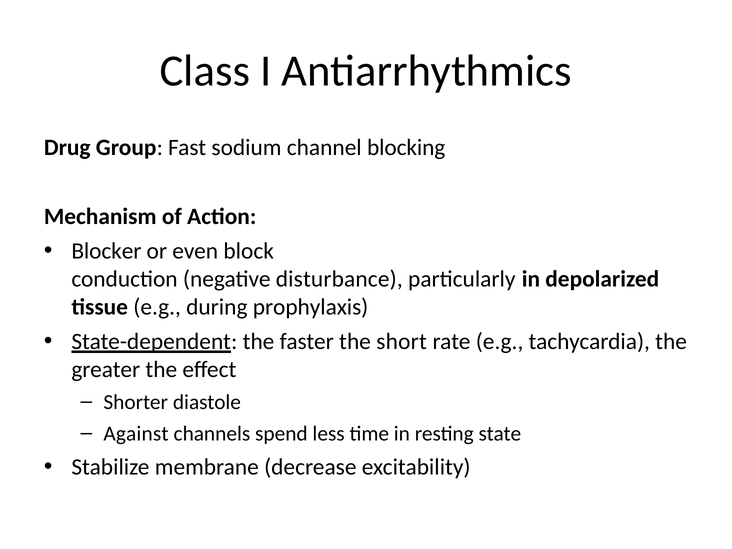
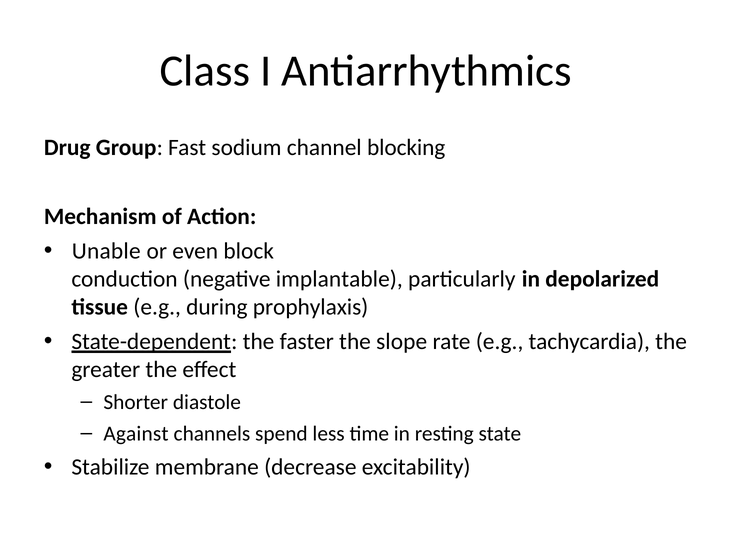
Blocker: Blocker -> Unable (106, 251)
disturbance: disturbance -> implantable (339, 279)
short: short -> slope (402, 342)
